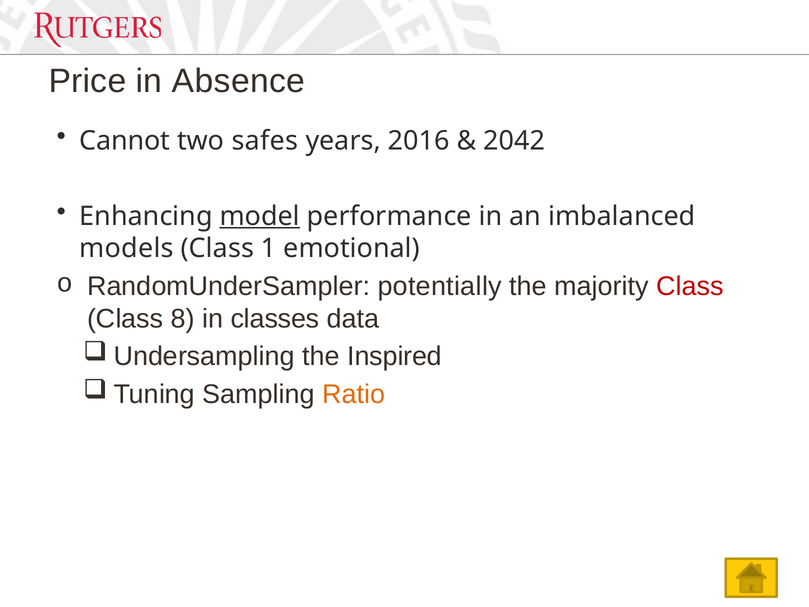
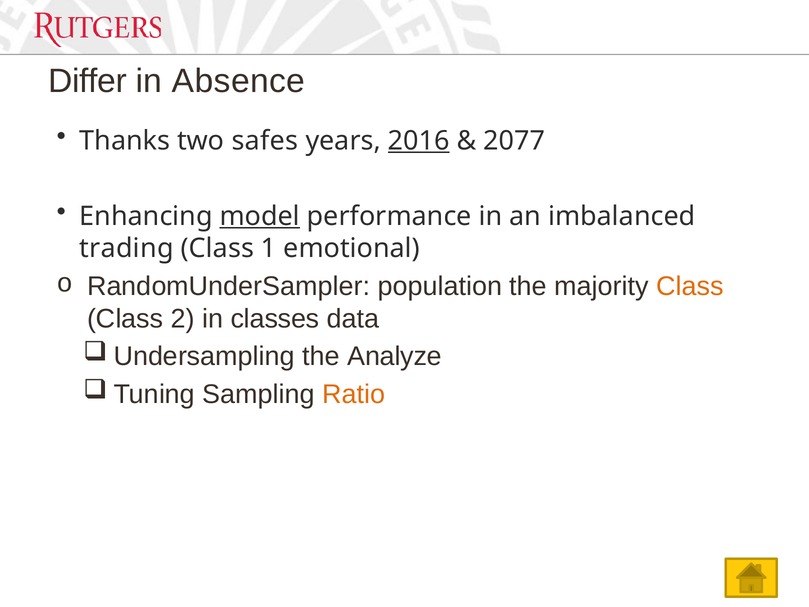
Price: Price -> Differ (88, 81)
Cannot: Cannot -> Thanks (125, 141)
2016 underline: none -> present (419, 141)
2042: 2042 -> 2077 (514, 141)
models: models -> trading (127, 248)
potentially: potentially -> population (440, 286)
Class colour: red -> orange (690, 286)
8: 8 -> 2 (183, 319)
Inspired: Inspired -> Analyze (395, 356)
